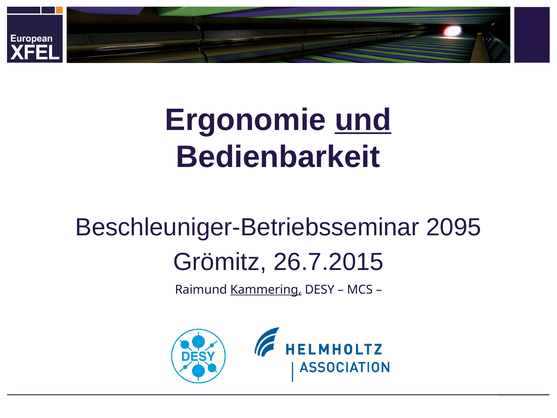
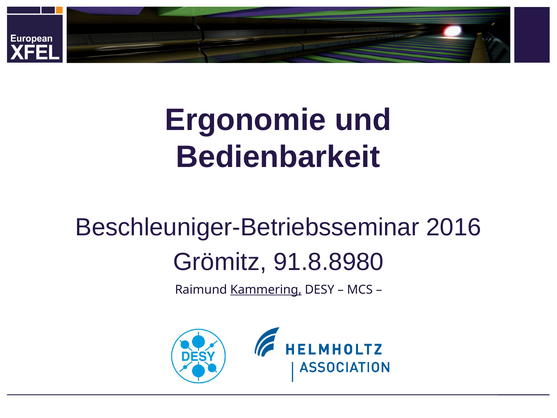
und underline: present -> none (363, 120)
2095: 2095 -> 2016 (454, 227)
26.7.2015: 26.7.2015 -> 91.8.8980 (329, 262)
